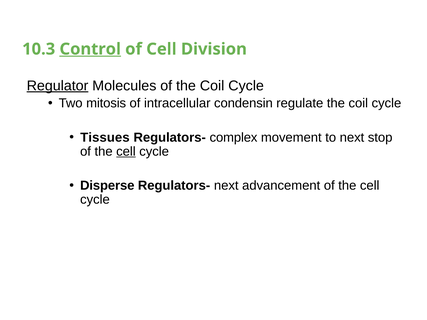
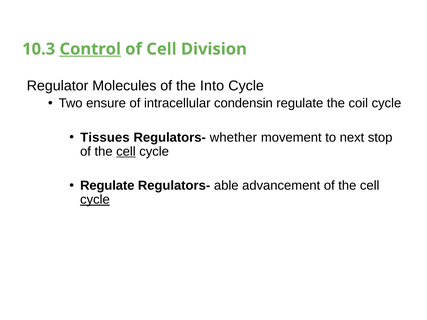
Regulator underline: present -> none (58, 86)
of the Coil: Coil -> Into (212, 86)
mitosis: mitosis -> ensure (106, 103)
complex: complex -> whether (233, 138)
Disperse: Disperse -> Regulate (107, 186)
Regulators- next: next -> able (226, 186)
cycle underline: none -> present (95, 200)
